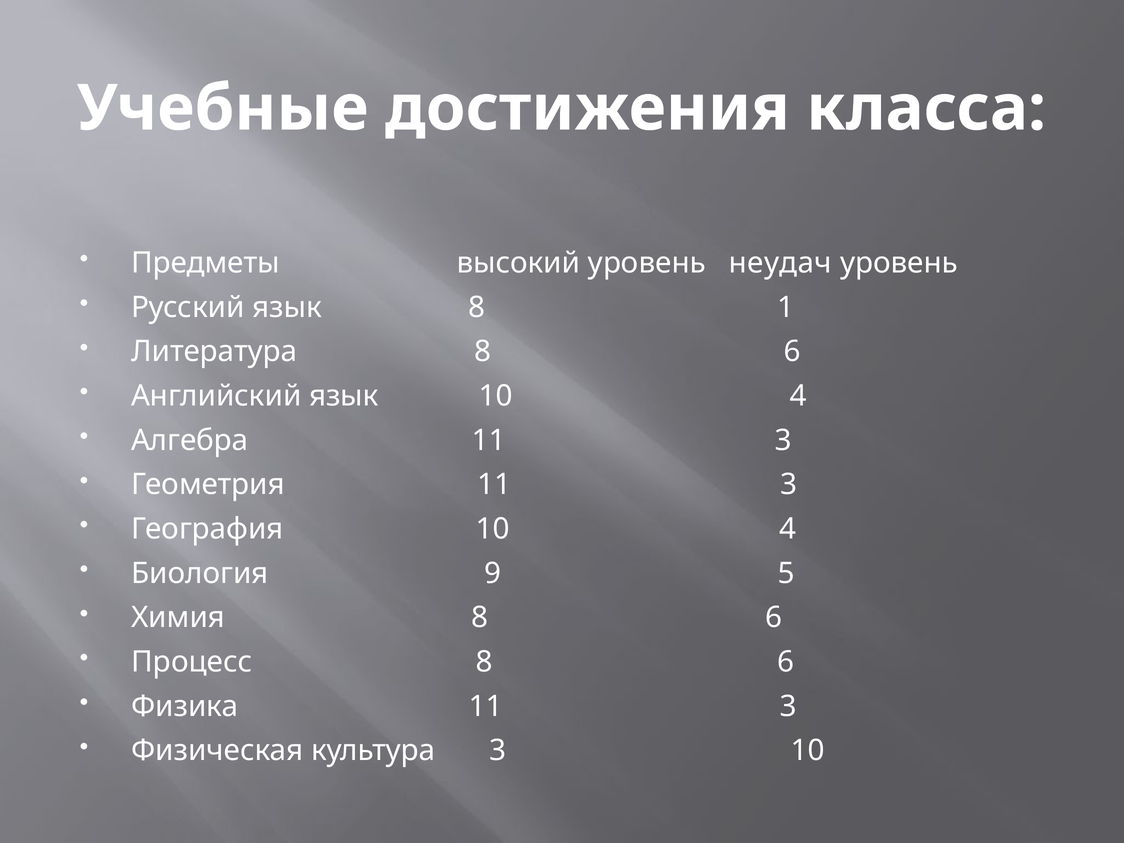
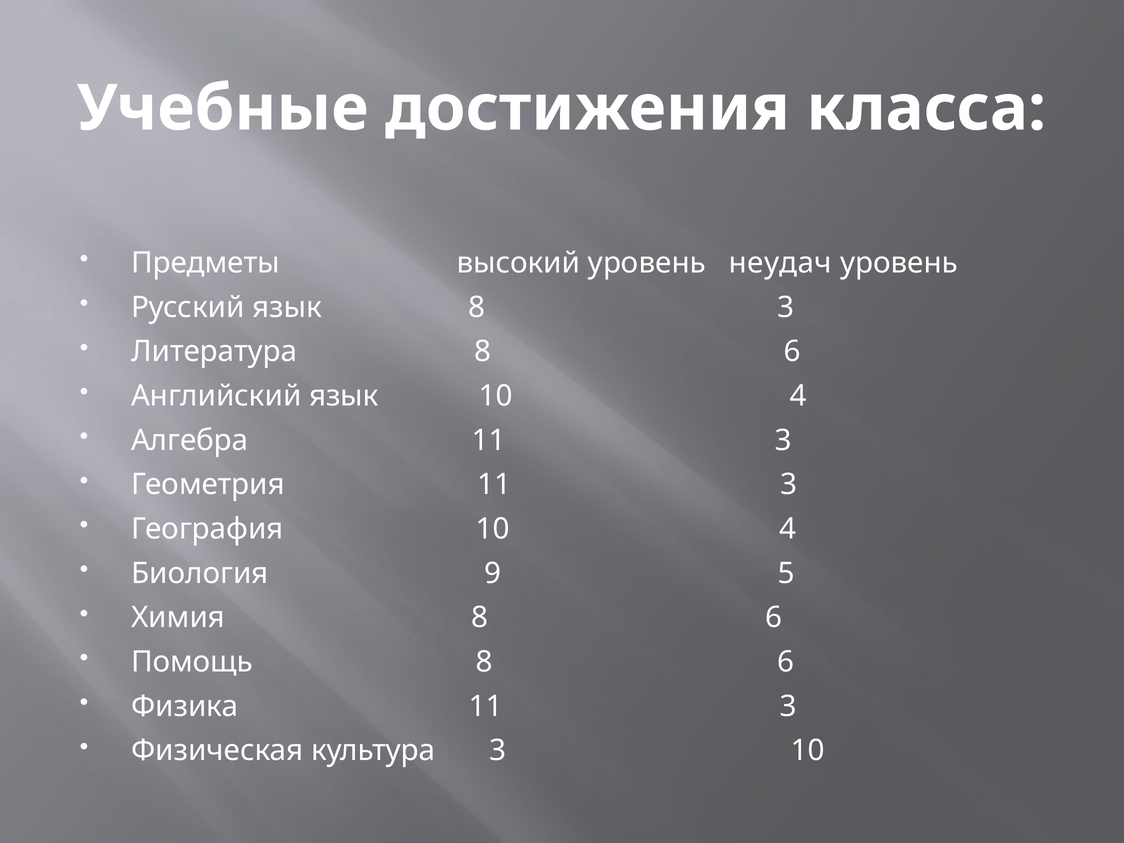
8 1: 1 -> 3 (786, 307)
Процесс: Процесс -> Помощь (192, 662)
